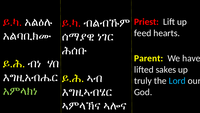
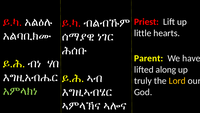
feed: feed -> little (143, 33)
sakes: sakes -> along (166, 69)
Lord colour: light blue -> yellow (177, 81)
